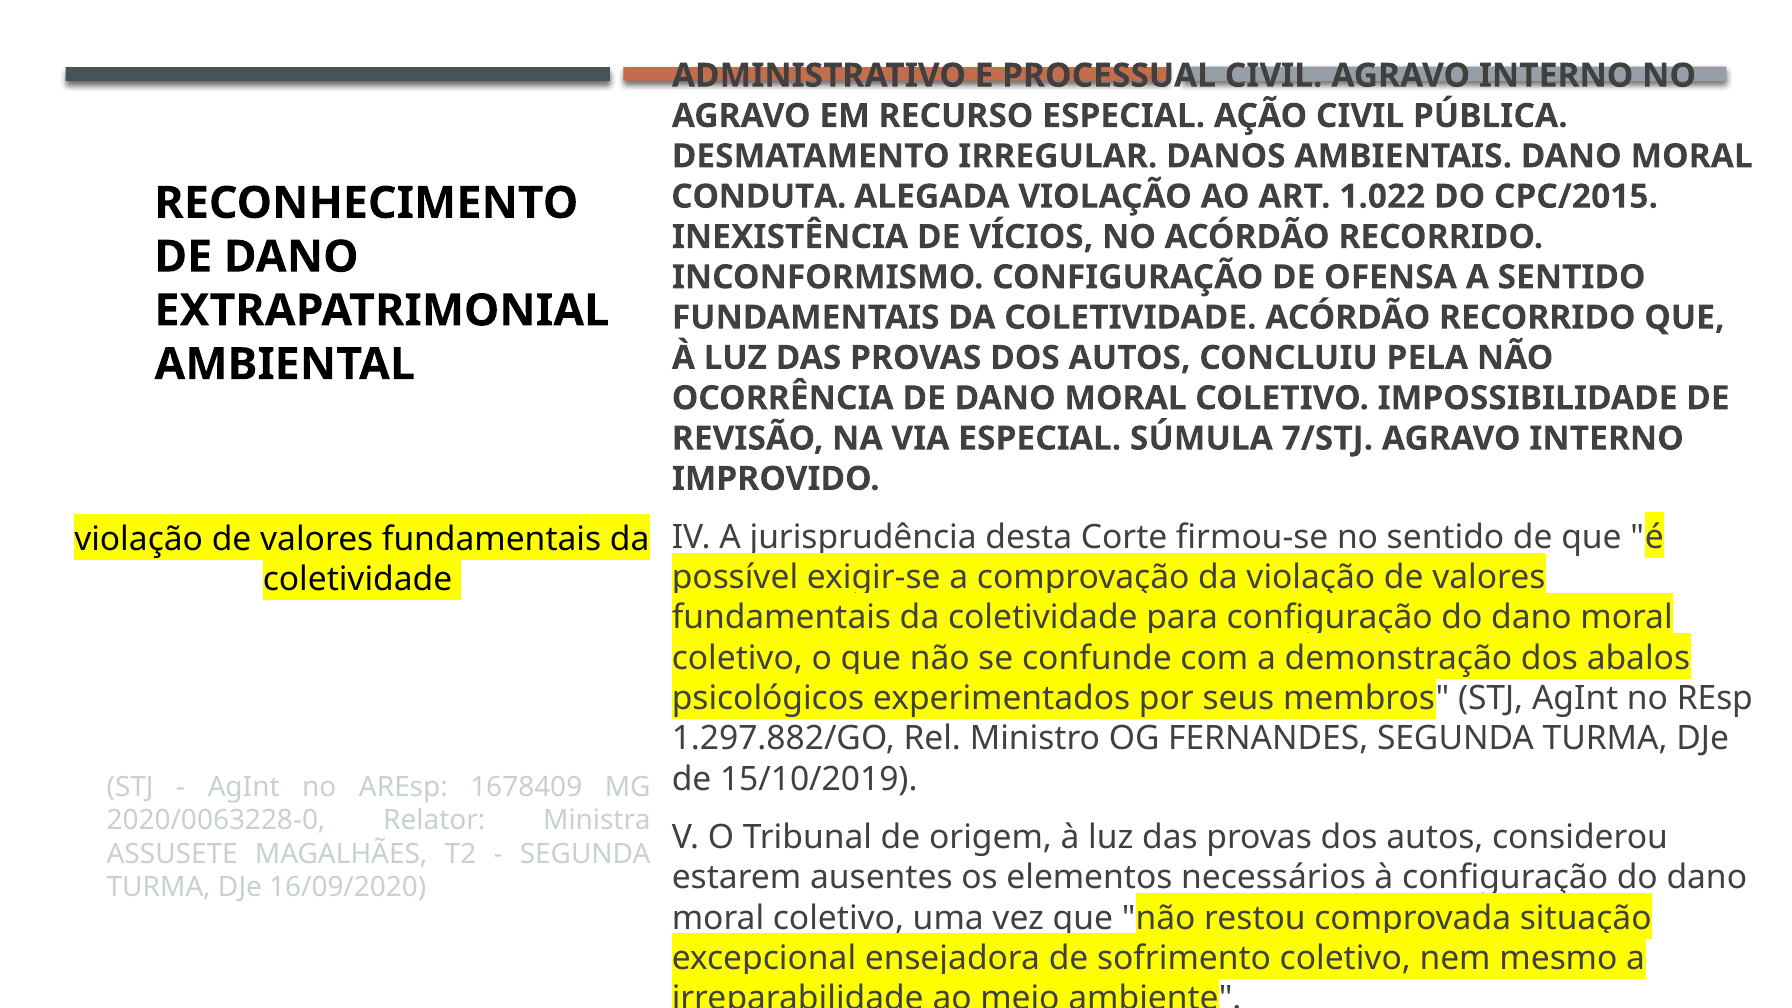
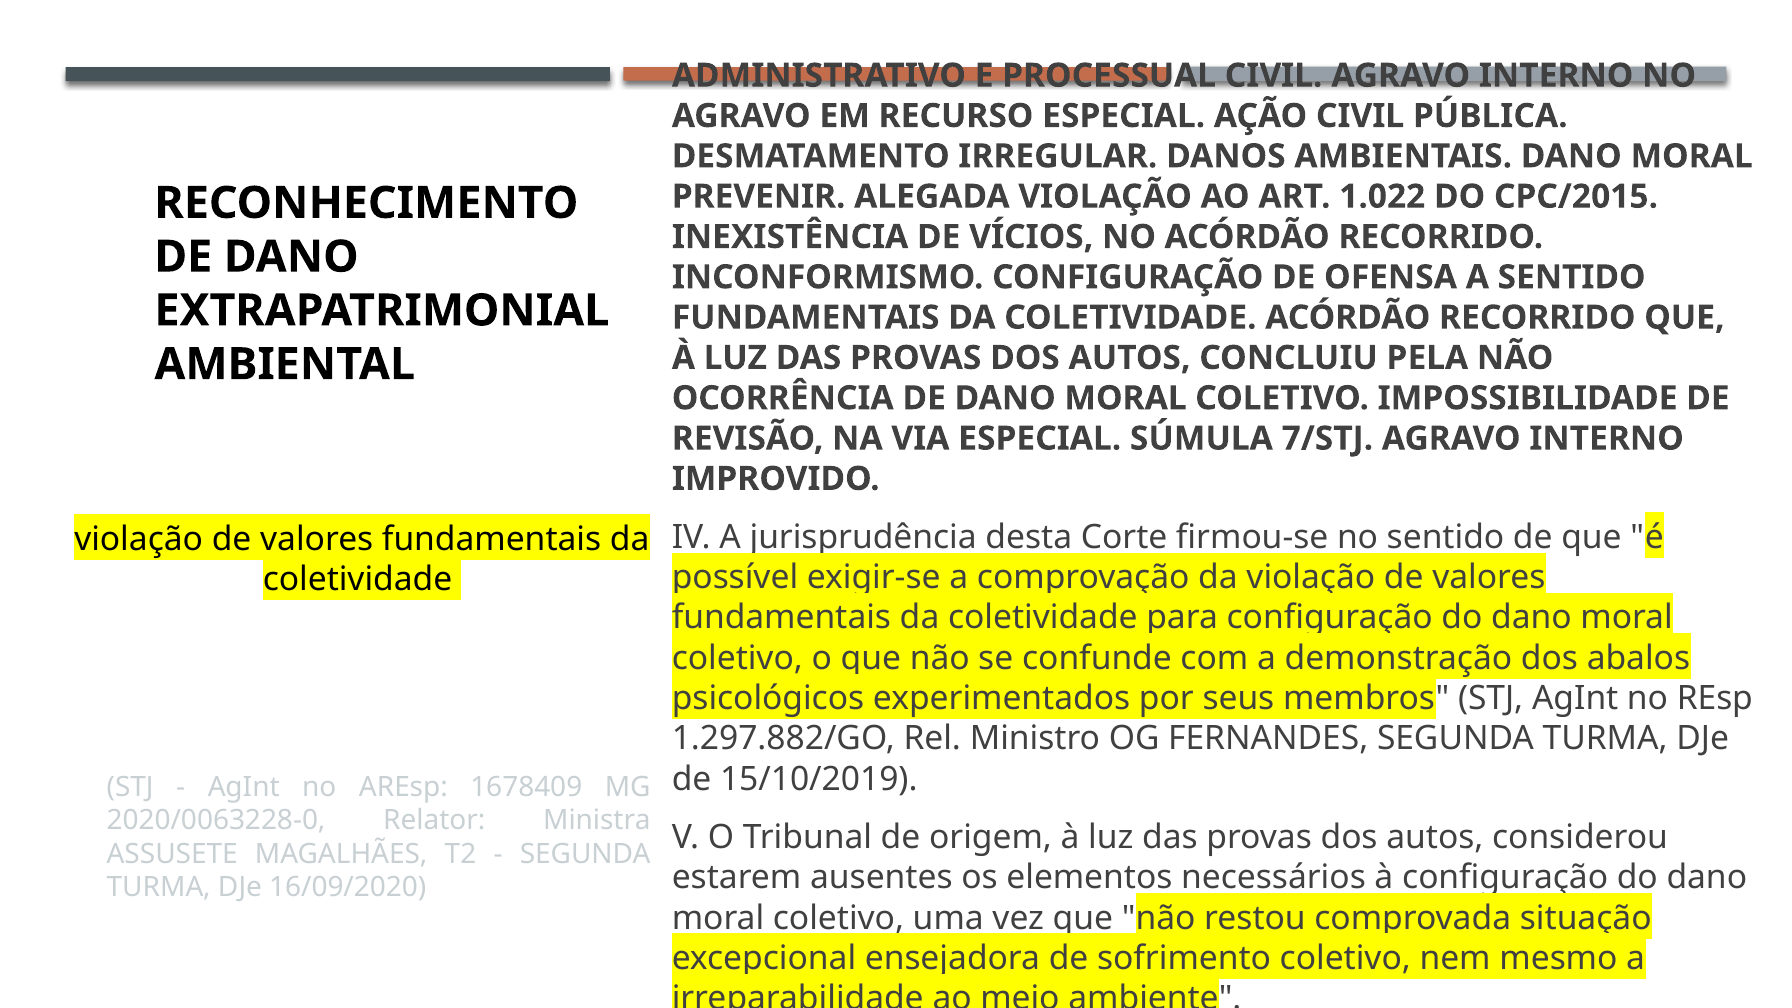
CONDUTA: CONDUTA -> PREVENIR (759, 197)
